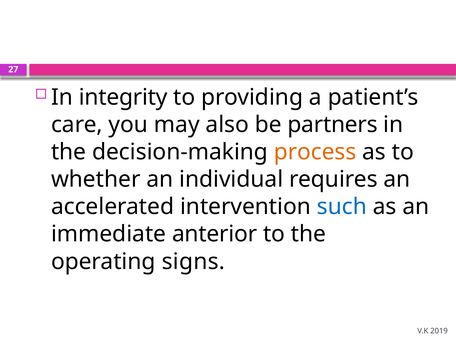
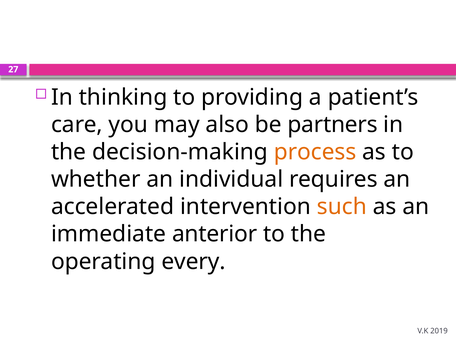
integrity: integrity -> thinking (123, 97)
such colour: blue -> orange (342, 207)
signs: signs -> every (194, 261)
